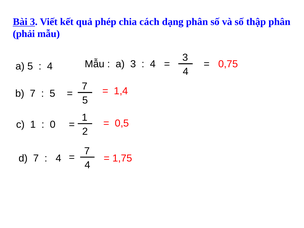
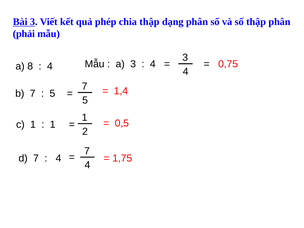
chia cách: cách -> thập (149, 22)
a 5: 5 -> 8 (30, 66)
0: 0 -> 1 (53, 125)
